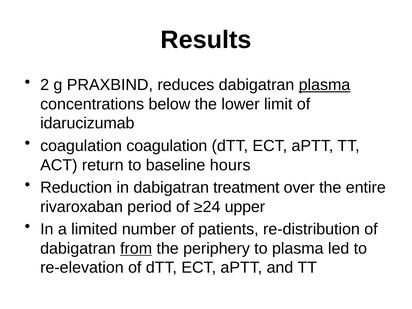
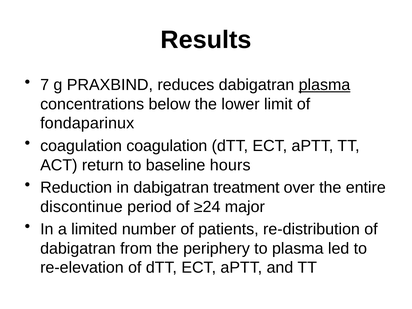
2: 2 -> 7 (45, 85)
idarucizumab: idarucizumab -> fondaparinux (87, 123)
rivaroxaban: rivaroxaban -> discontinue (81, 207)
upper: upper -> major (245, 207)
from underline: present -> none (136, 248)
